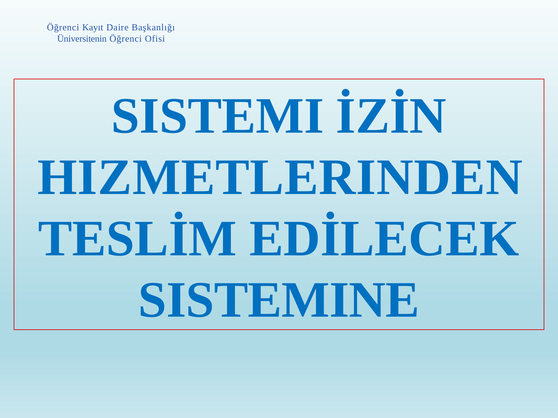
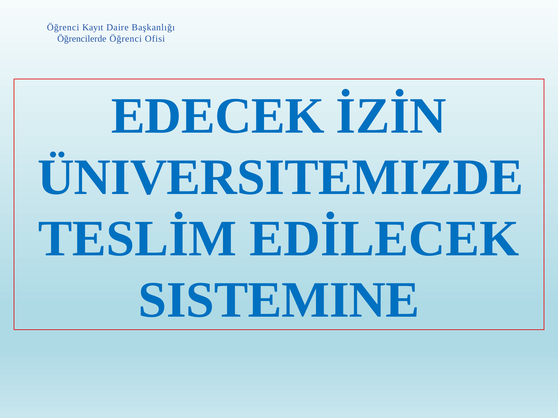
Üniversitenin: Üniversitenin -> Öğrencilerde (82, 39)
SISTEMI: SISTEMI -> EDECEK (218, 116)
HIZMETLERINDEN: HIZMETLERINDEN -> ÜNIVERSITEMIZDE (280, 177)
